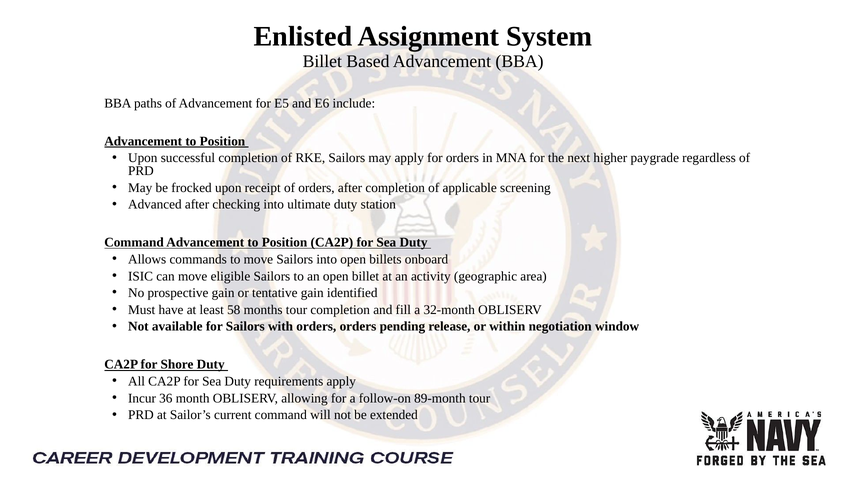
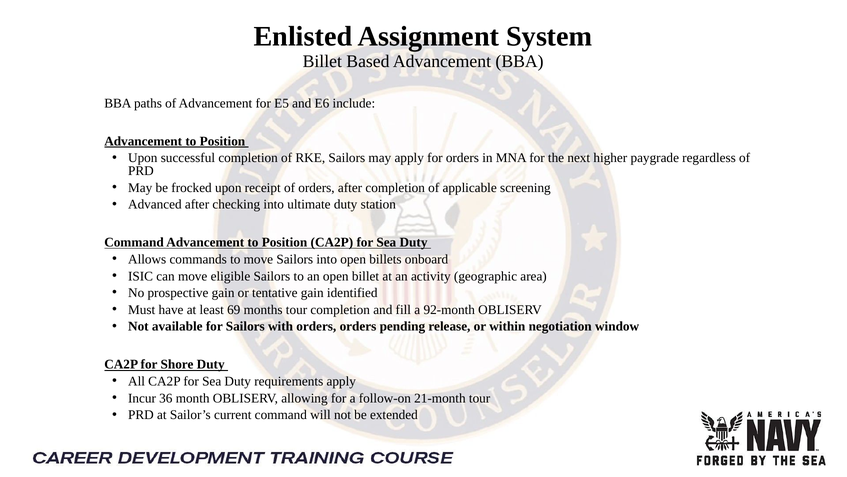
58: 58 -> 69 (234, 309)
32-month: 32-month -> 92-month (449, 309)
89-month: 89-month -> 21-month (440, 398)
